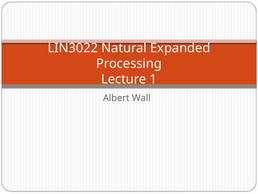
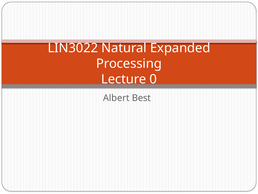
1: 1 -> 0 (153, 79)
Wall: Wall -> Best (141, 98)
